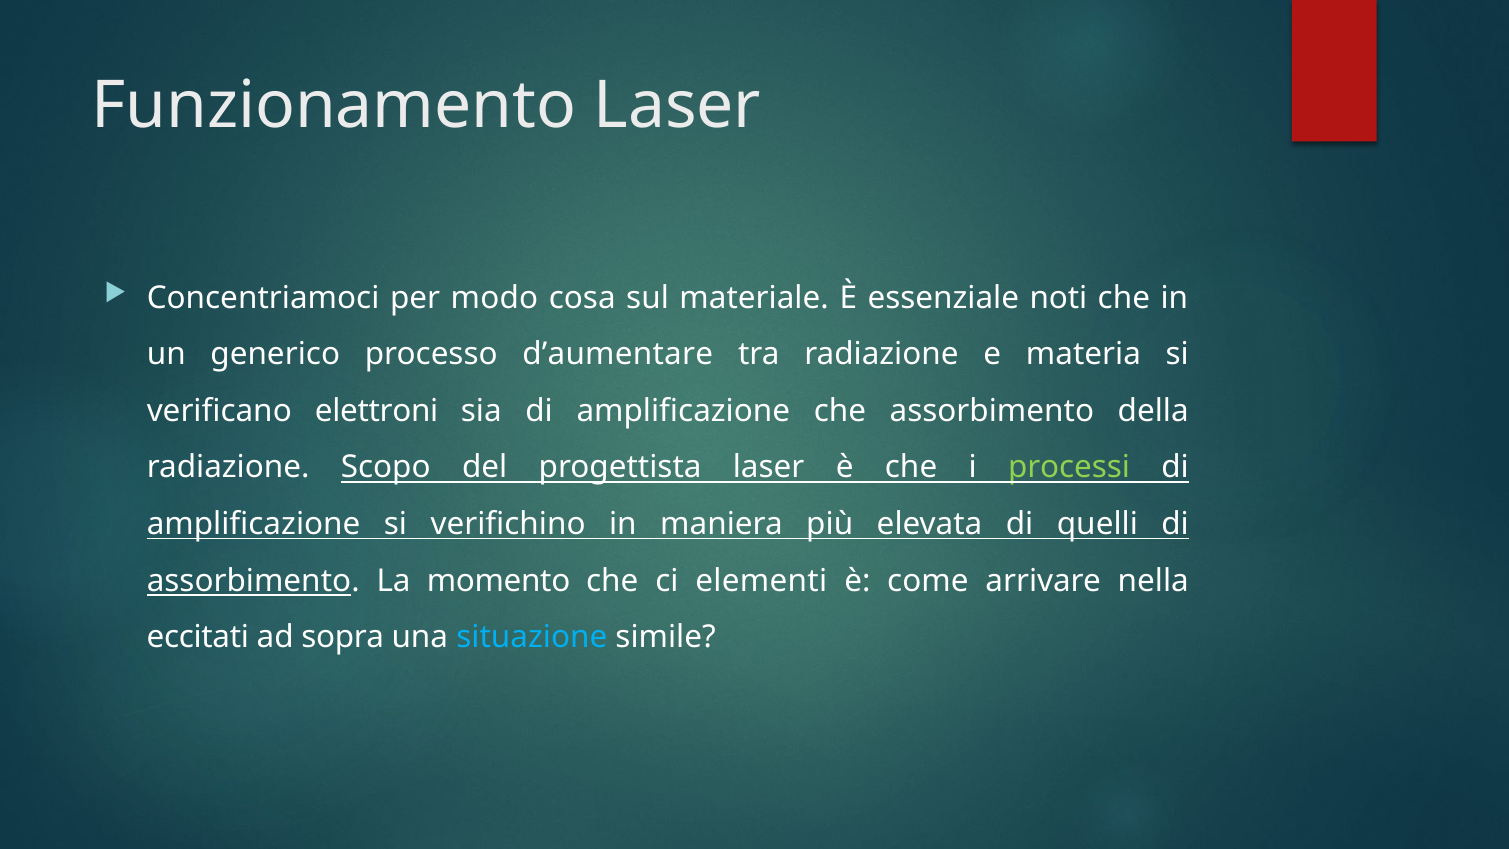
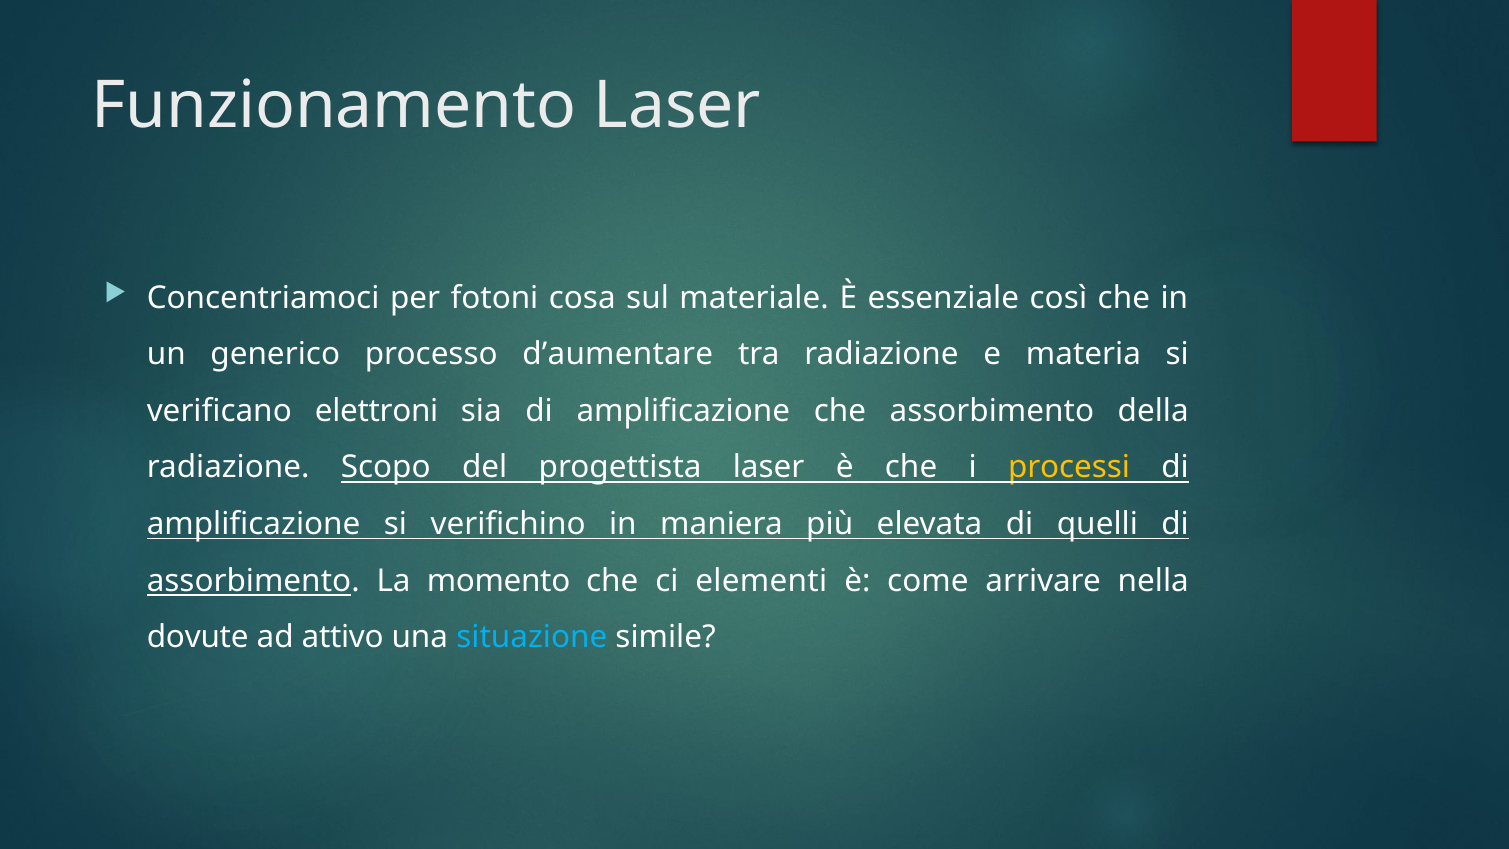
modo: modo -> fotoni (495, 298)
noti: noti -> così (1058, 298)
processi colour: light green -> yellow (1069, 467)
eccitati: eccitati -> dovute (198, 637)
sopra: sopra -> attivo (343, 637)
